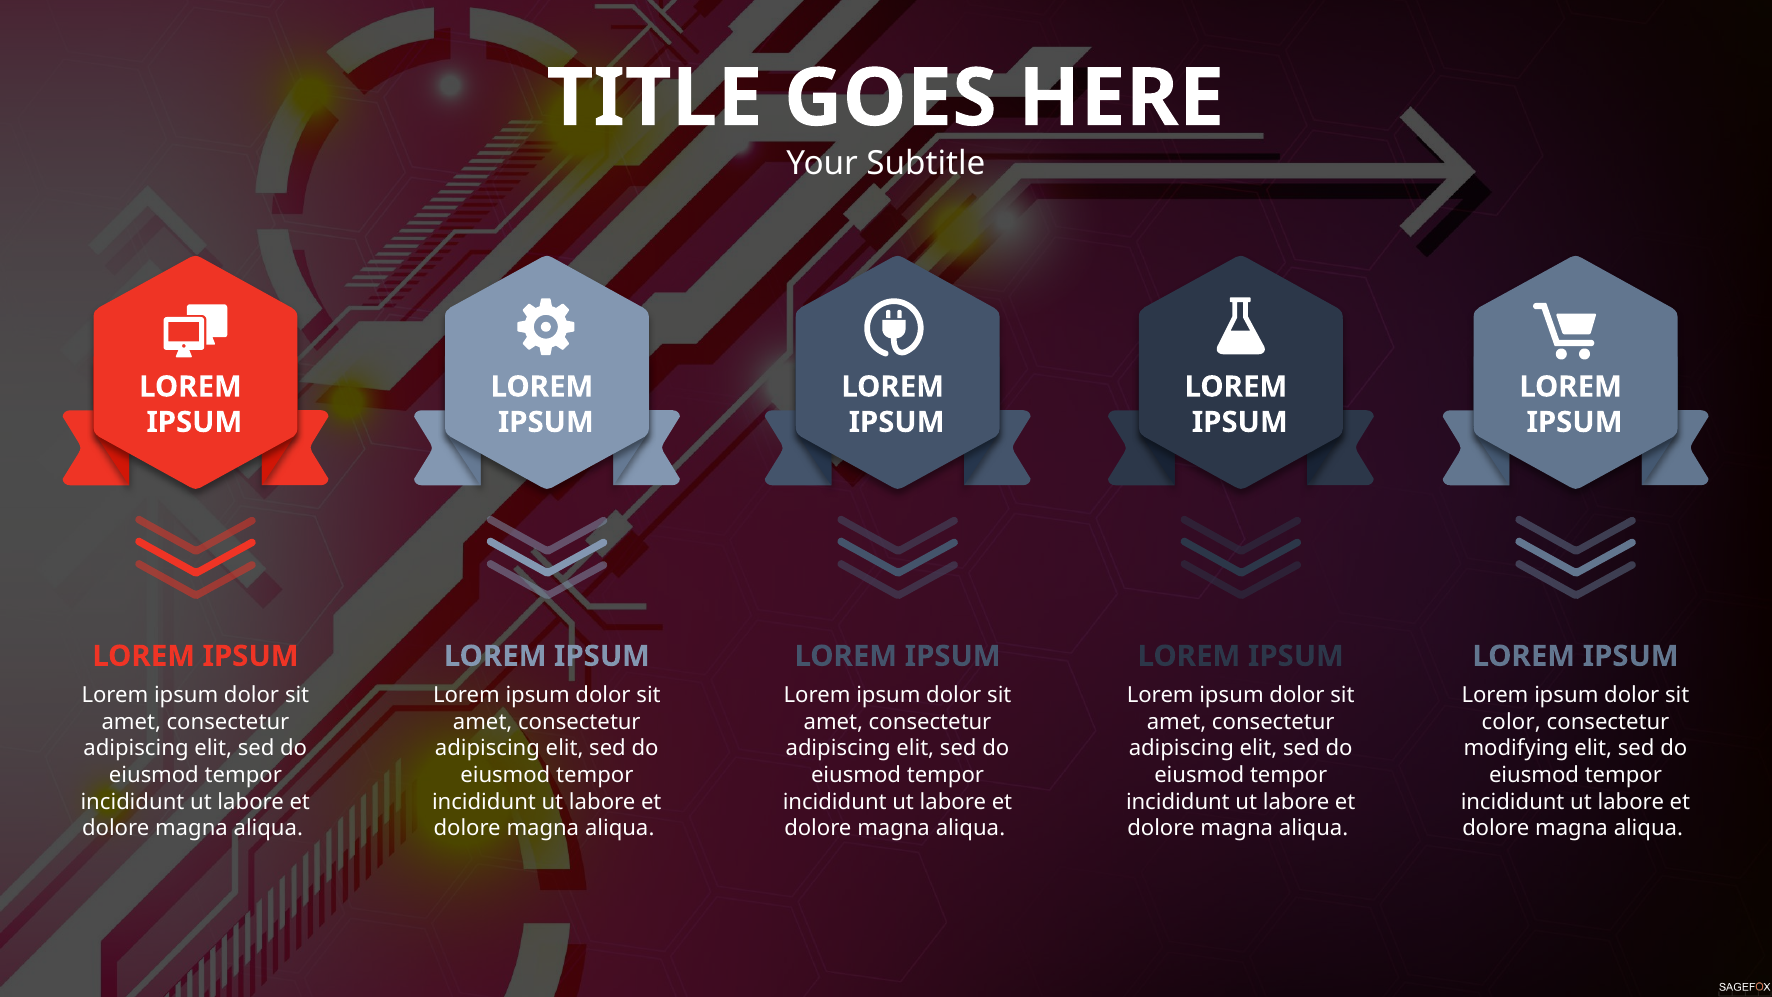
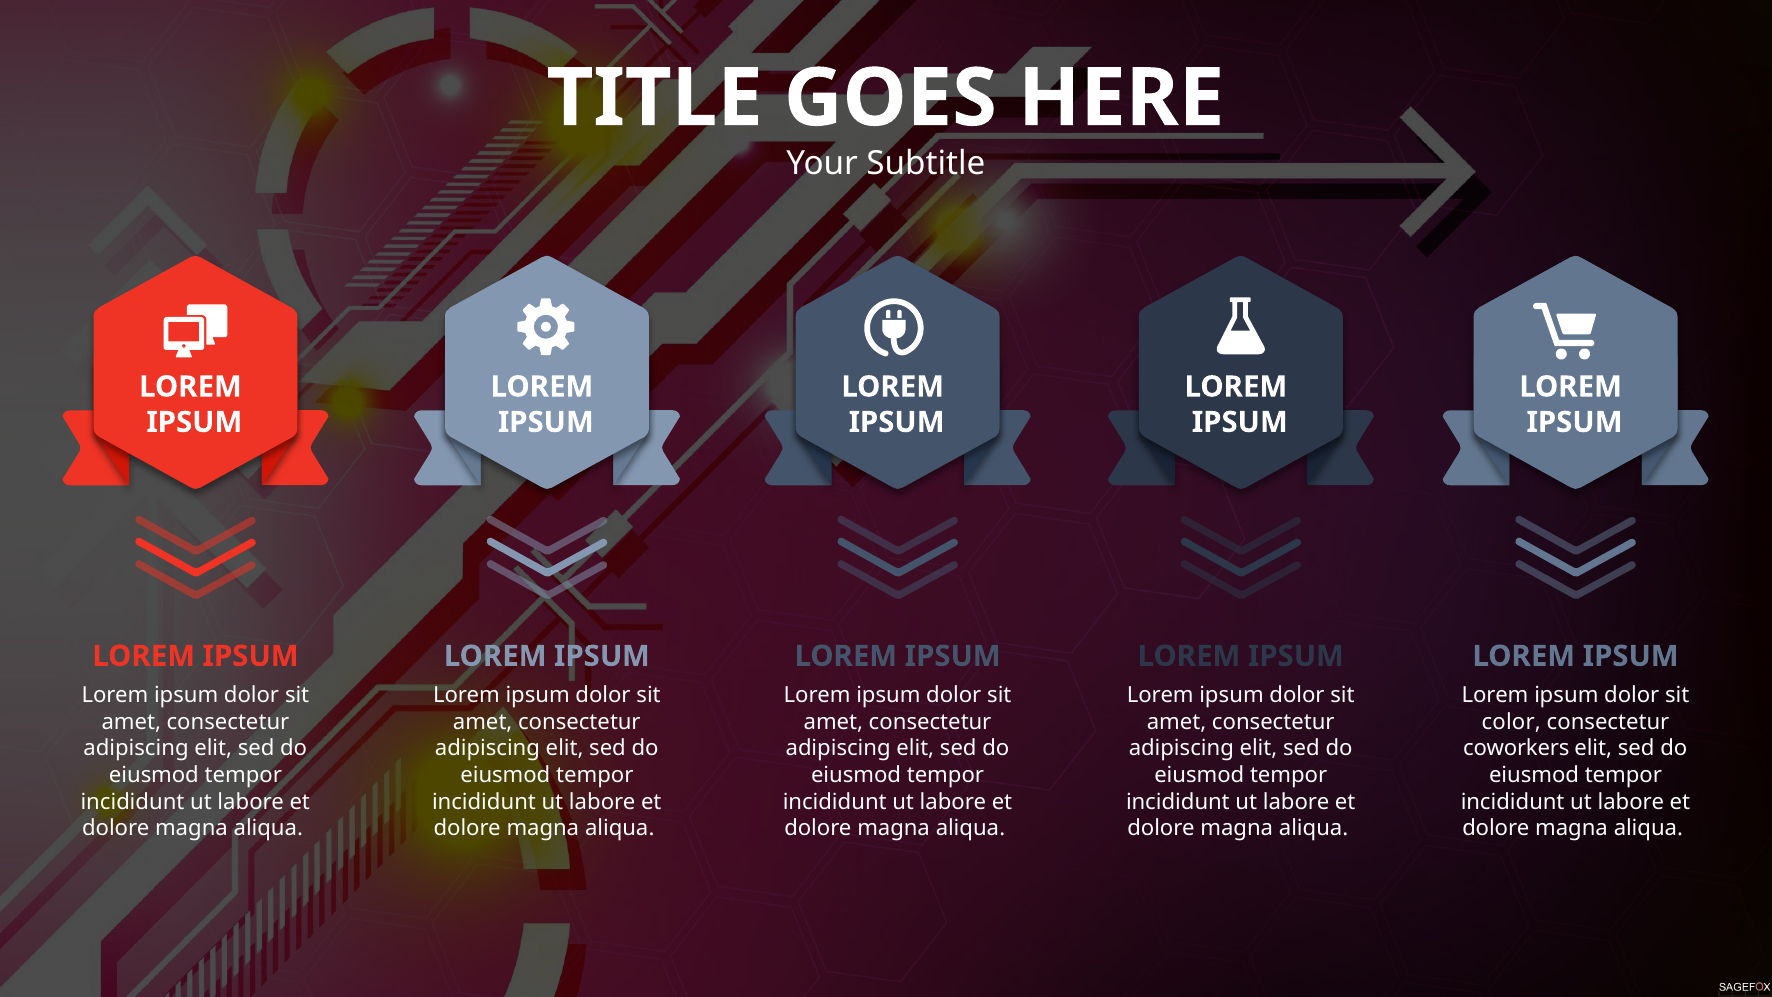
modifying: modifying -> coworkers (1516, 748)
